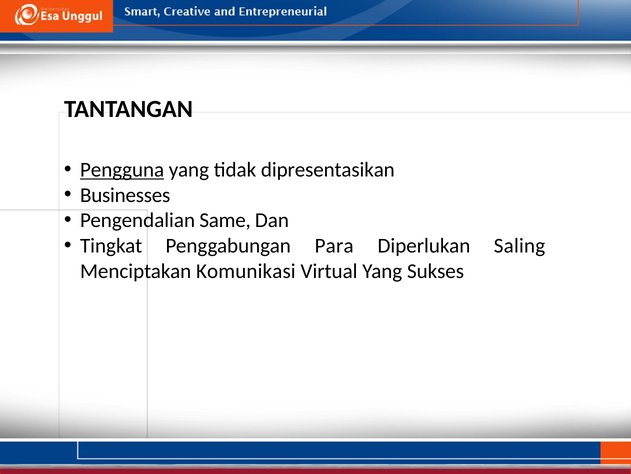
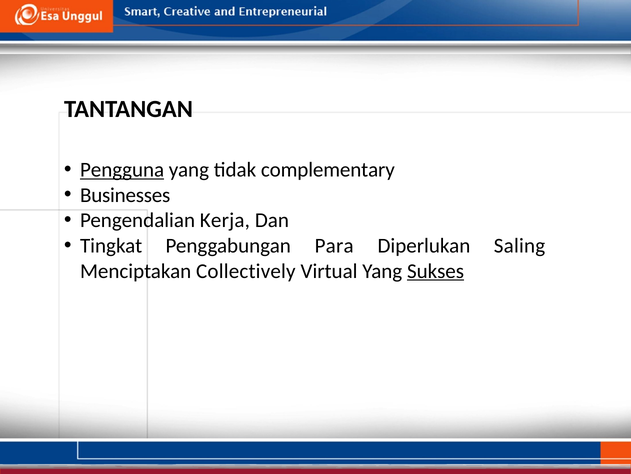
dipresentasikan: dipresentasikan -> complementary (328, 170)
Same: Same -> Kerja (225, 220)
Komunikasi: Komunikasi -> Collectively (246, 271)
Sukses underline: none -> present (436, 271)
